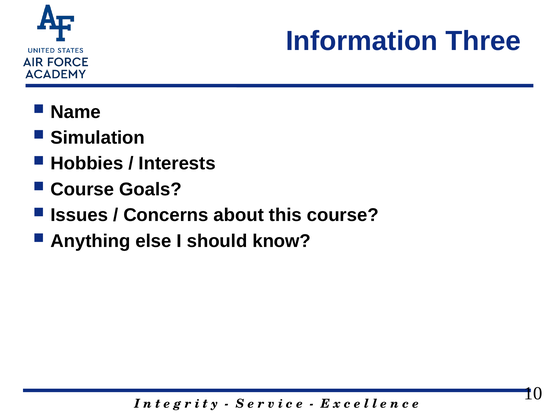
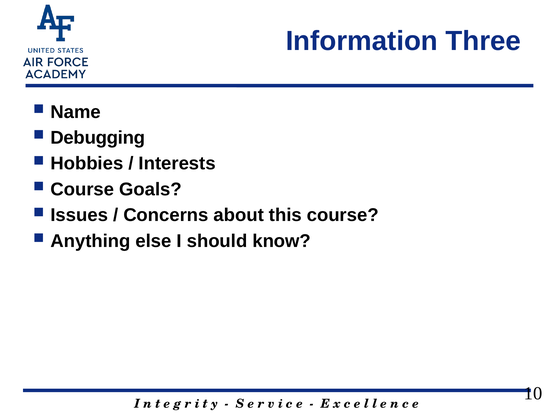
Simulation: Simulation -> Debugging (98, 138)
